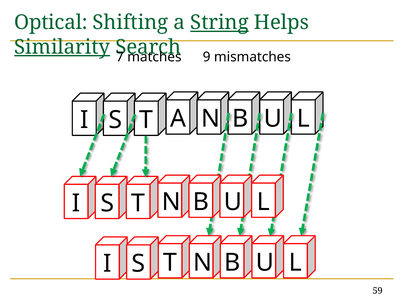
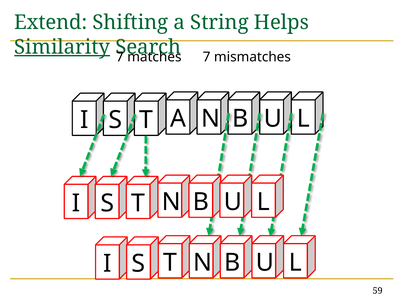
Optical: Optical -> Extend (51, 22)
String underline: present -> none (219, 22)
9: 9 -> 7 (207, 57)
